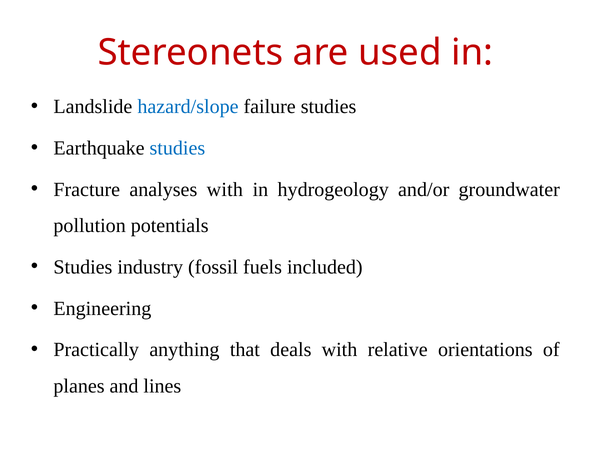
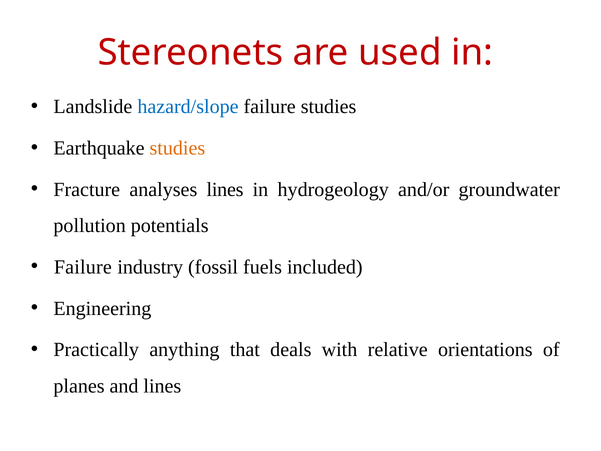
studies colour: blue -> orange (177, 148)
analyses with: with -> lines (225, 189)
Studies: Studies -> Failure (83, 267)
